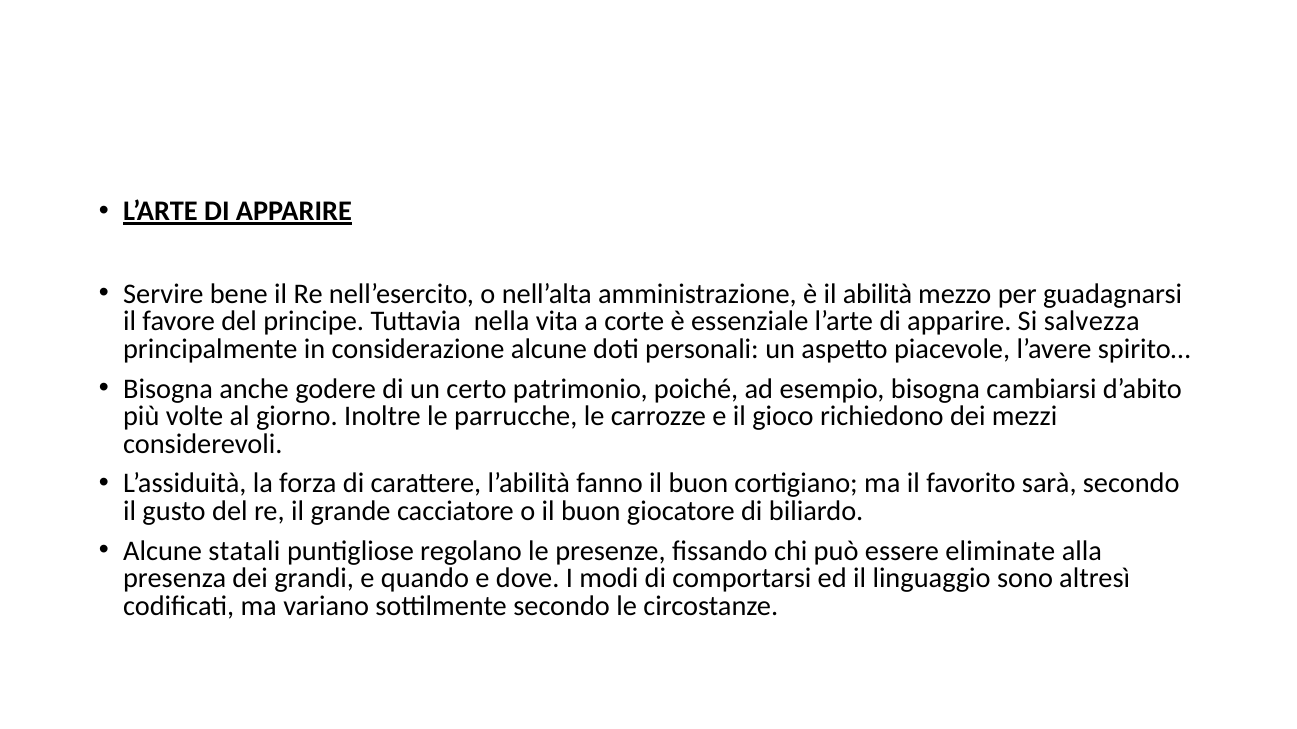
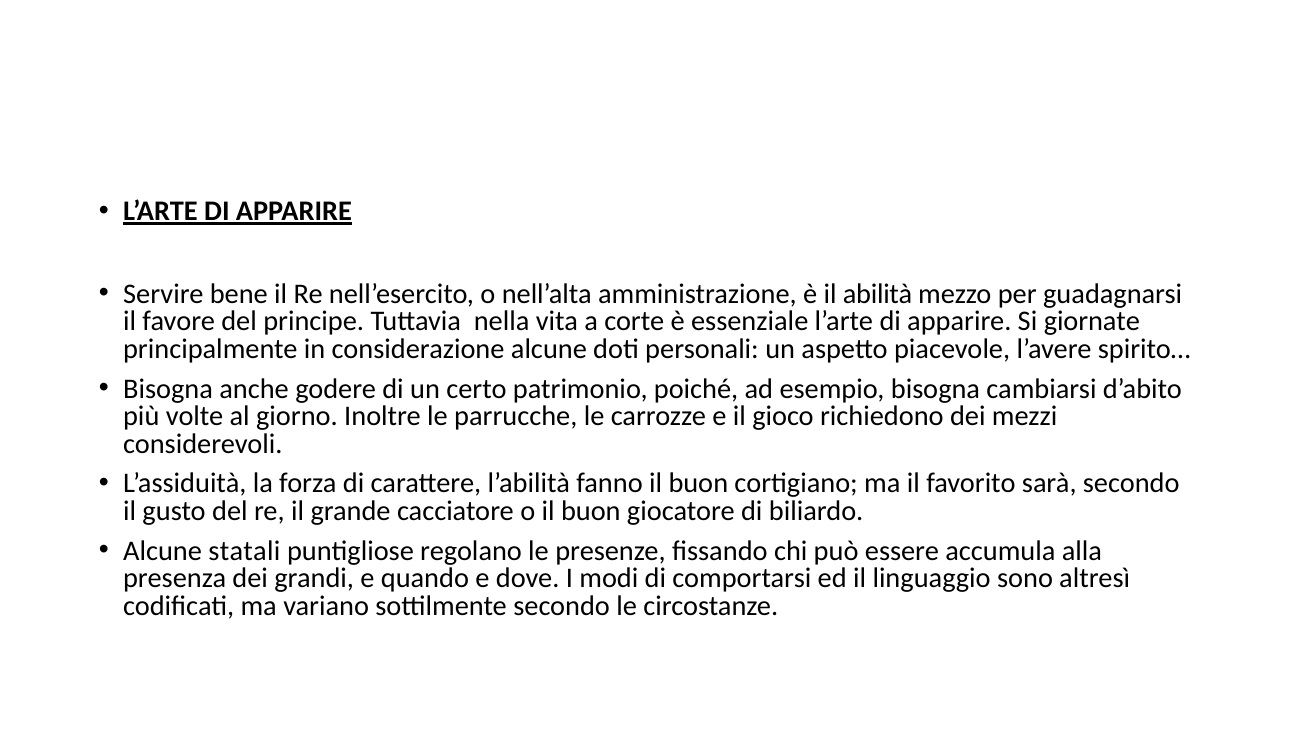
salvezza: salvezza -> giornate (1092, 322)
eliminate: eliminate -> accumula (1000, 551)
